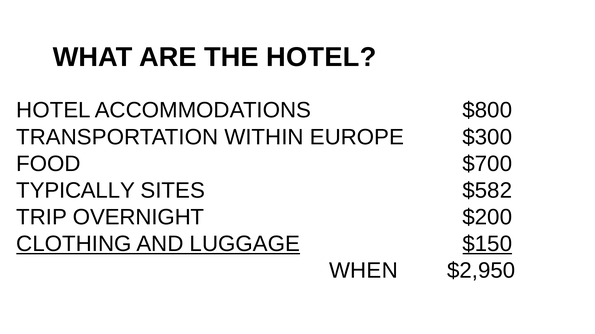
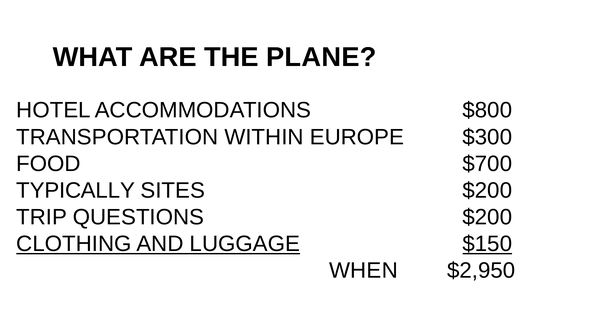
THE HOTEL: HOTEL -> PLANE (321, 57)
SITES $582: $582 -> $200 (487, 191)
OVERNIGHT: OVERNIGHT -> QUESTIONS (138, 218)
